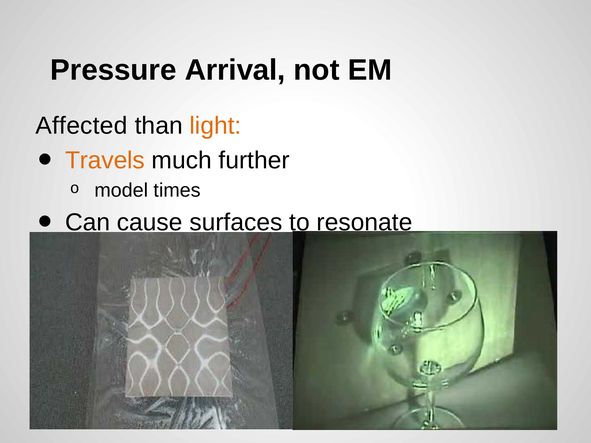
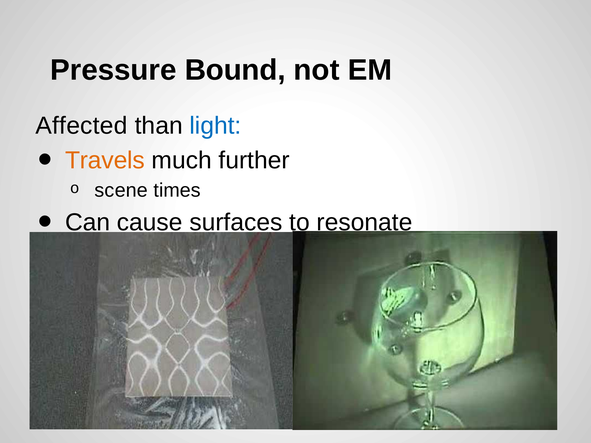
Arrival: Arrival -> Bound (235, 70)
light colour: orange -> blue (215, 126)
model: model -> scene (121, 191)
